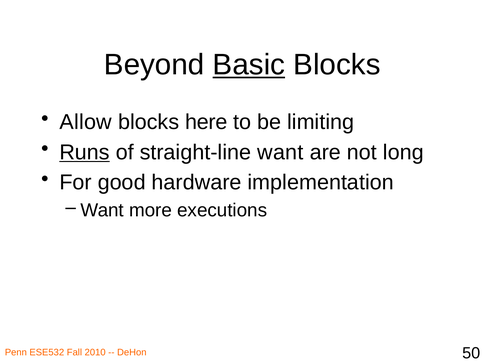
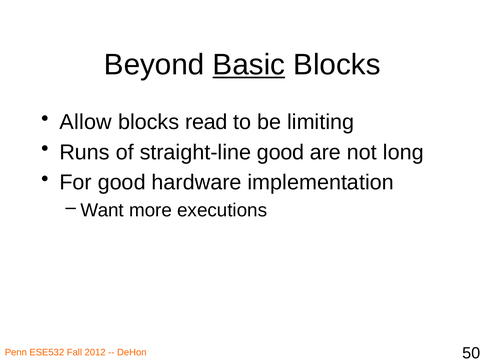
here: here -> read (206, 122)
Runs underline: present -> none (85, 152)
straight-line want: want -> good (281, 152)
2010: 2010 -> 2012 (95, 352)
